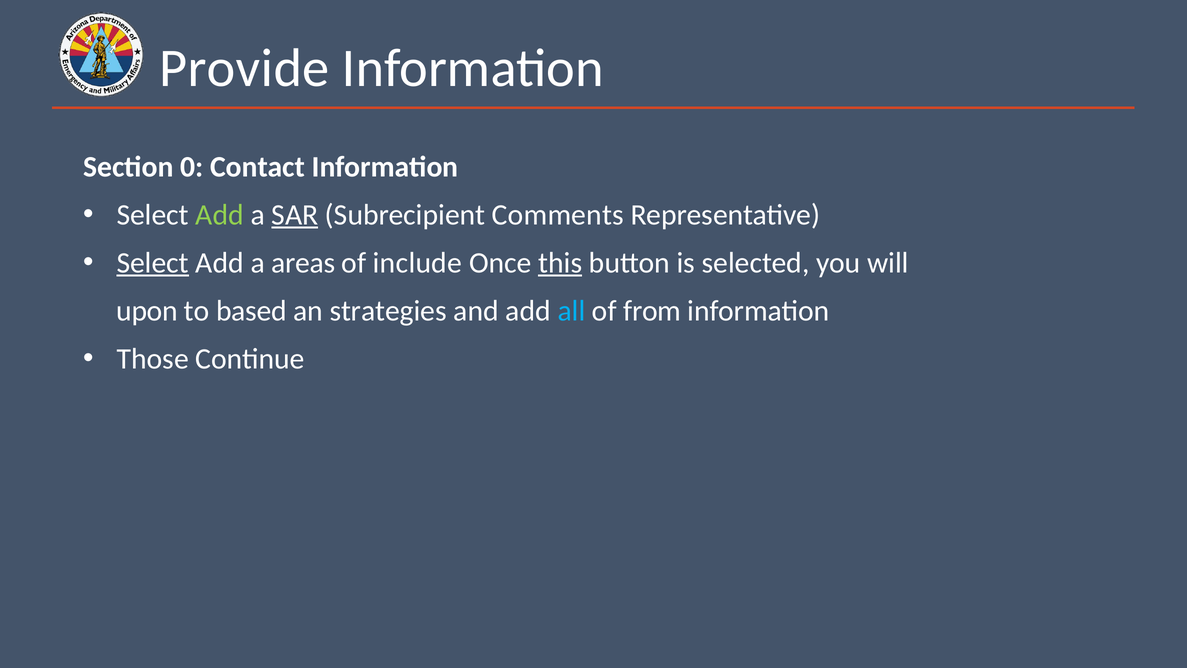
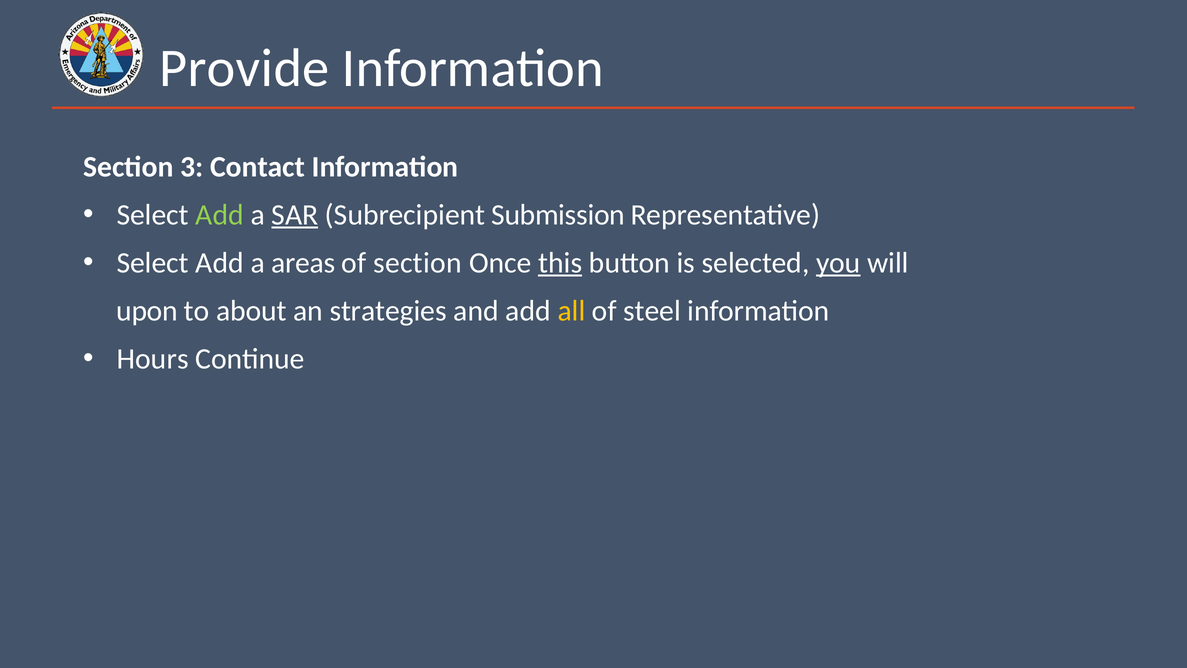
0: 0 -> 3 (192, 167)
Comments: Comments -> Submission (558, 215)
Select underline: present -> none (153, 263)
of include: include -> section (417, 263)
you underline: none -> present (838, 263)
based: based -> about (251, 311)
all colour: light blue -> yellow (571, 311)
from: from -> steel (652, 311)
Those: Those -> Hours (153, 359)
